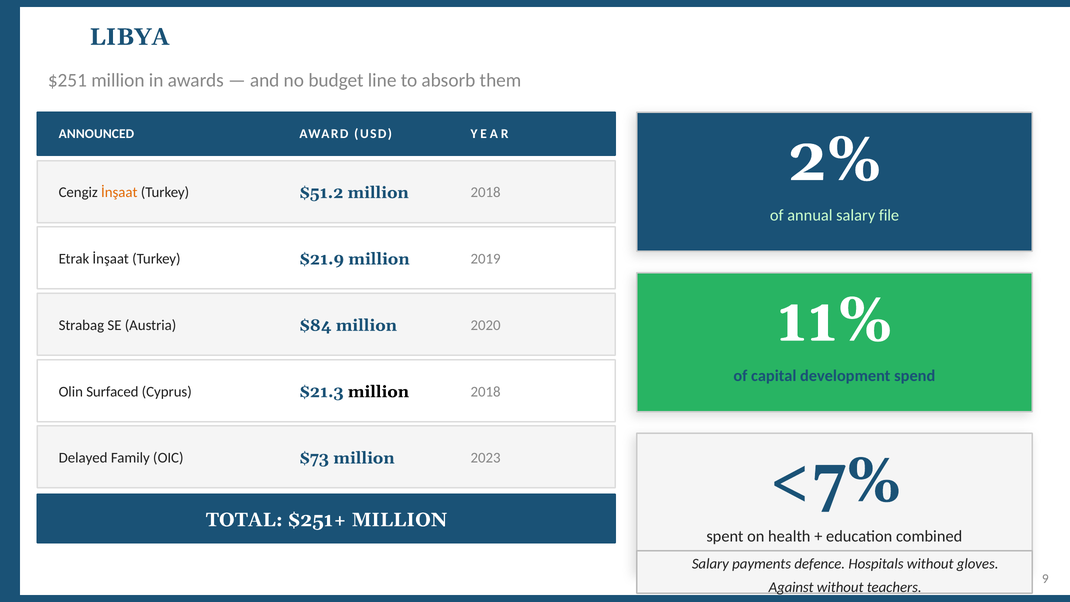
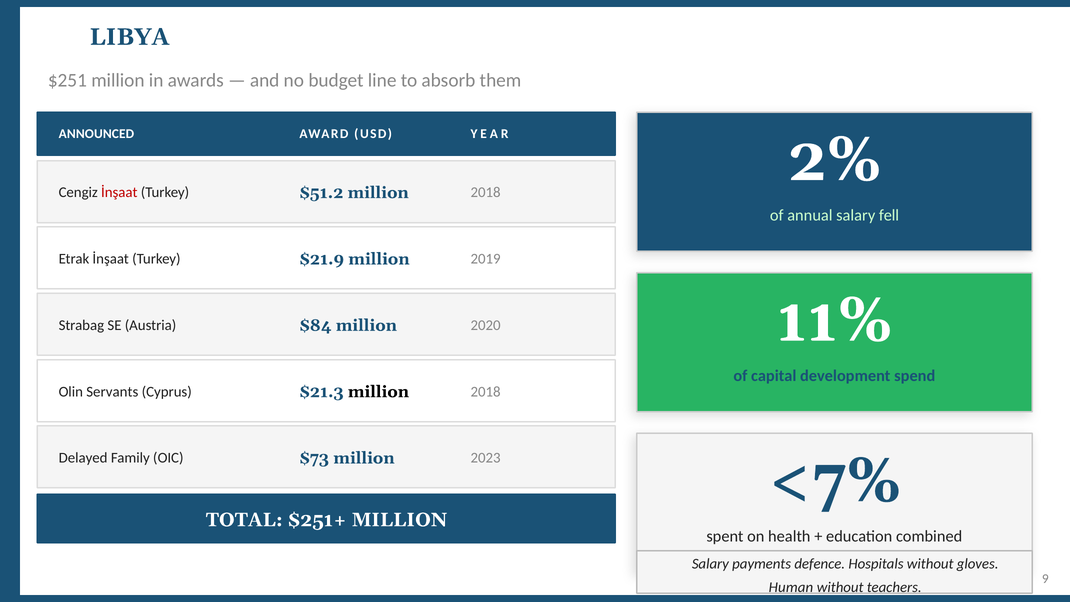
İnşaat colour: orange -> red (119, 193)
file: file -> fell (889, 215)
Surfaced: Surfaced -> Servants (112, 392)
Against: Against -> Human (791, 587)
